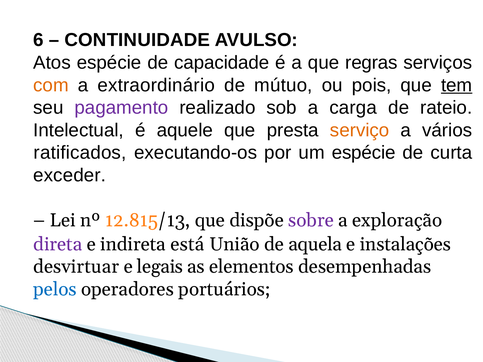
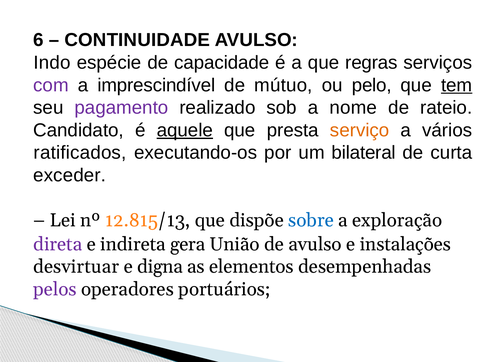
Atos: Atos -> Indo (52, 63)
com colour: orange -> purple (51, 85)
extraordinário: extraordinário -> imprescindível (156, 85)
pois: pois -> pelo (372, 85)
carga: carga -> nome (353, 108)
Intelectual: Intelectual -> Candidato (79, 130)
aquele underline: none -> present (185, 130)
um espécie: espécie -> bilateral (364, 153)
sobre colour: purple -> blue (311, 221)
está: está -> gera (188, 244)
de aquela: aquela -> avulso (315, 244)
legais: legais -> digna (160, 267)
pelos colour: blue -> purple (55, 289)
